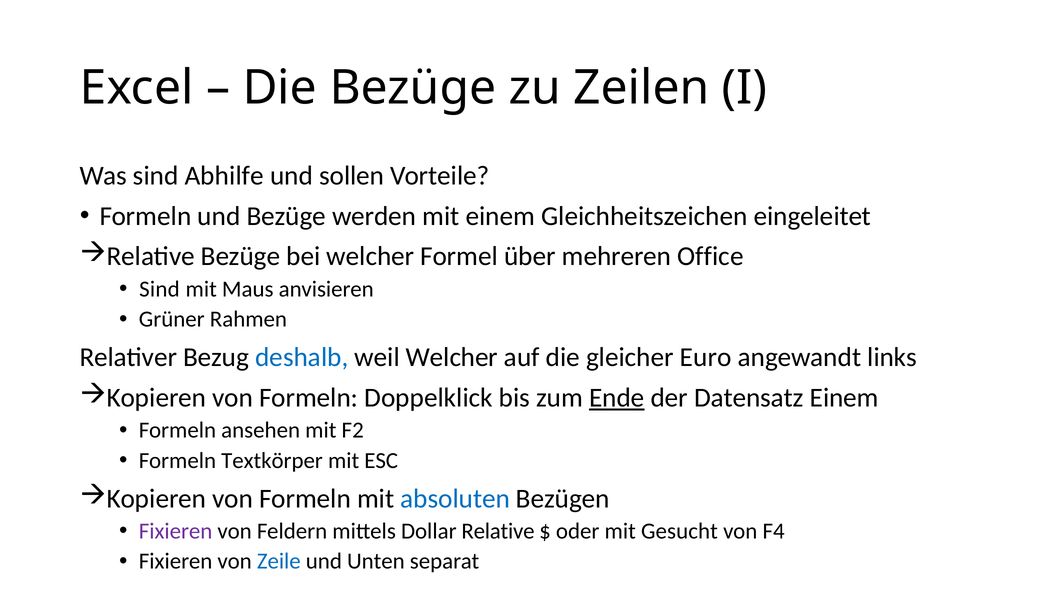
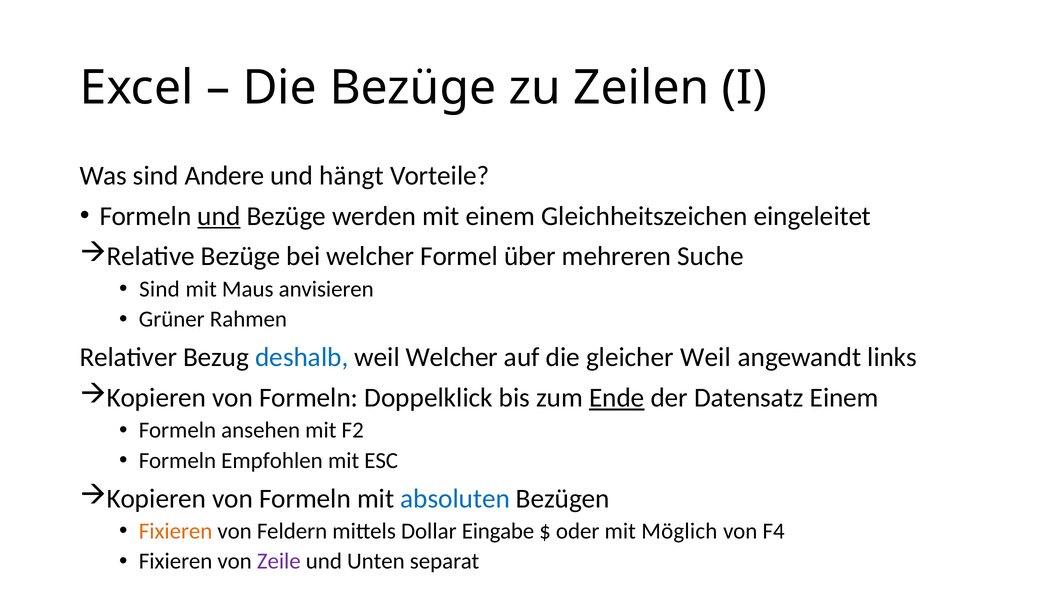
Abhilfe: Abhilfe -> Andere (224, 175)
sollen: sollen -> hängt (352, 175)
und underline: none -> present (219, 216)
Office: Office -> Suche (710, 256)
gleicher Euro: Euro -> Weil (706, 357)
Textkörper: Textkörper -> Empfohlen (272, 460)
Fixieren colour: purple -> orange (176, 531)
Dollar Relative: Relative -> Eingabe (498, 531)
Gesucht: Gesucht -> Möglich (679, 531)
Zeile colour: blue -> purple (279, 561)
